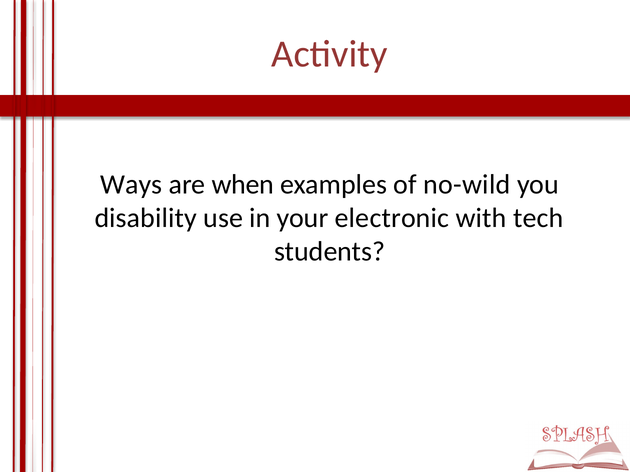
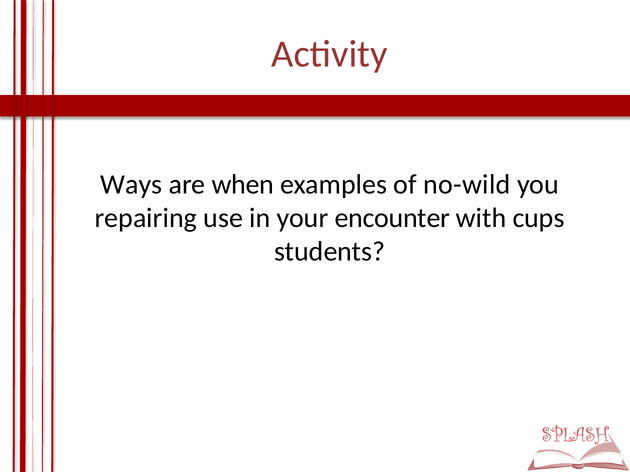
disability: disability -> repairing (146, 218)
electronic: electronic -> encounter (392, 218)
tech: tech -> cups (539, 218)
